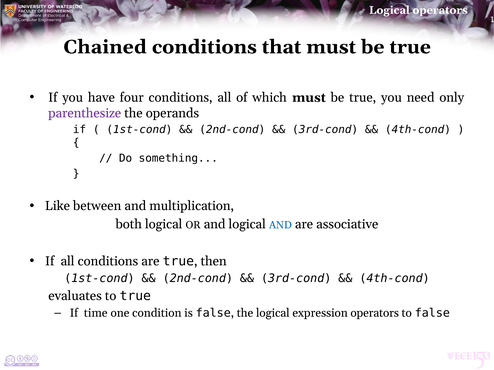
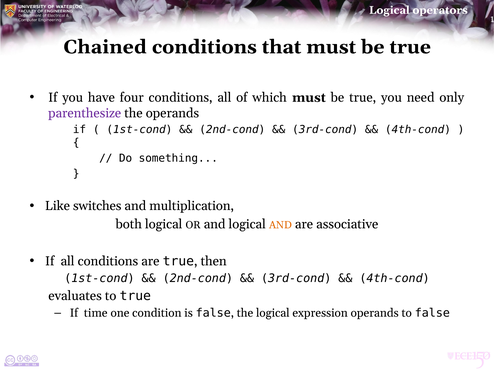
between: between -> switches (97, 206)
AND colour: blue -> orange (280, 226)
expression operators: operators -> operands (375, 313)
